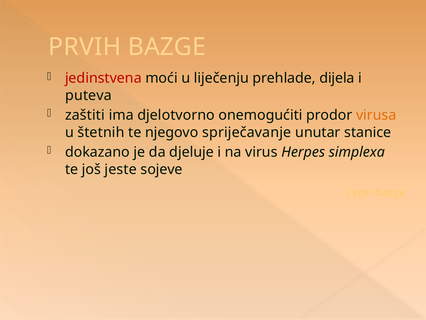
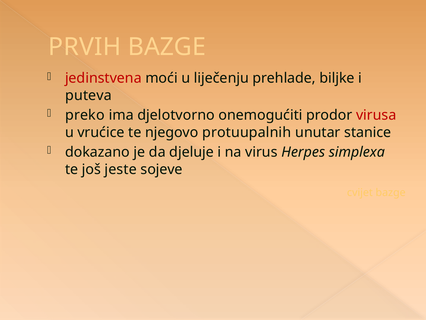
dijela: dijela -> biljke (337, 78)
zaštiti: zaštiti -> preko (85, 115)
virusa colour: orange -> red (376, 115)
štetnih: štetnih -> vrućice (101, 132)
spriječavanje: spriječavanje -> protuupalnih (247, 132)
